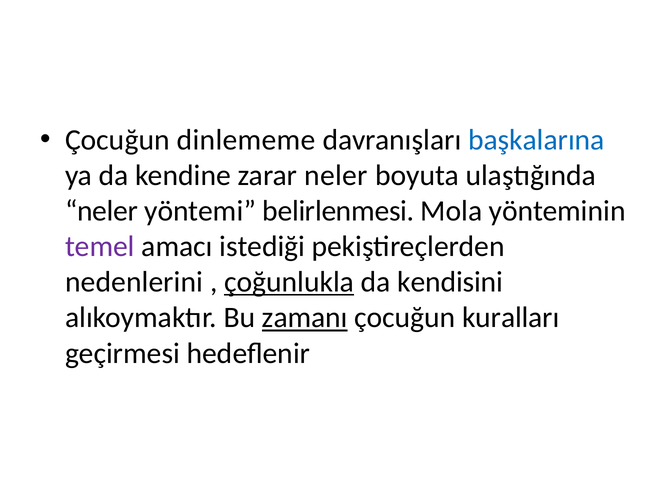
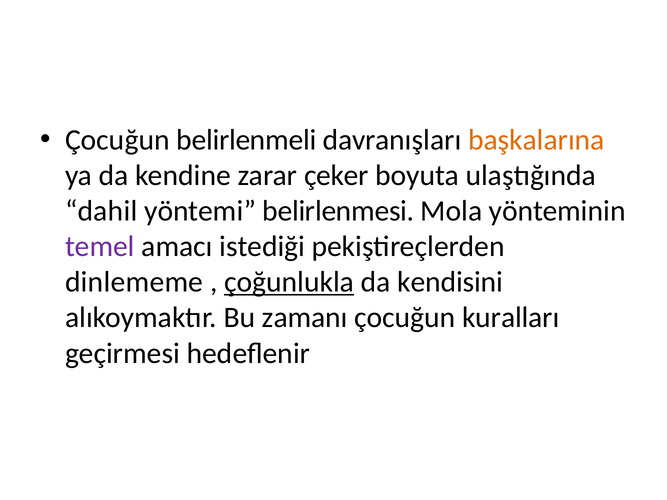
dinlememe: dinlememe -> belirlenmeli (246, 140)
başkalarına colour: blue -> orange (536, 140)
zarar neler: neler -> çeker (336, 176)
neler: neler -> dahil (101, 211)
nedenlerini: nedenlerini -> dinlememe (134, 282)
zamanı underline: present -> none (305, 318)
